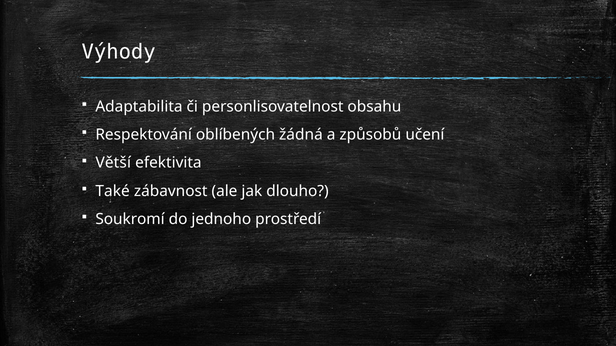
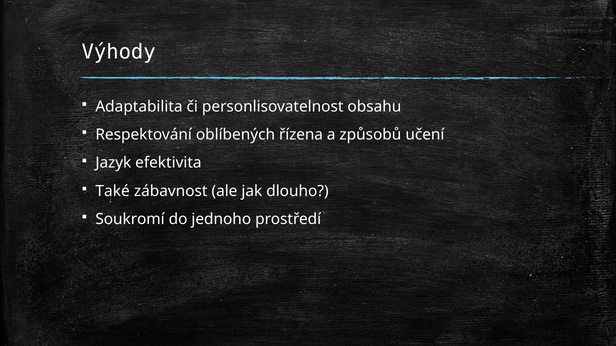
žádná: žádná -> řízena (301, 135)
Větší: Větší -> Jazyk (113, 163)
